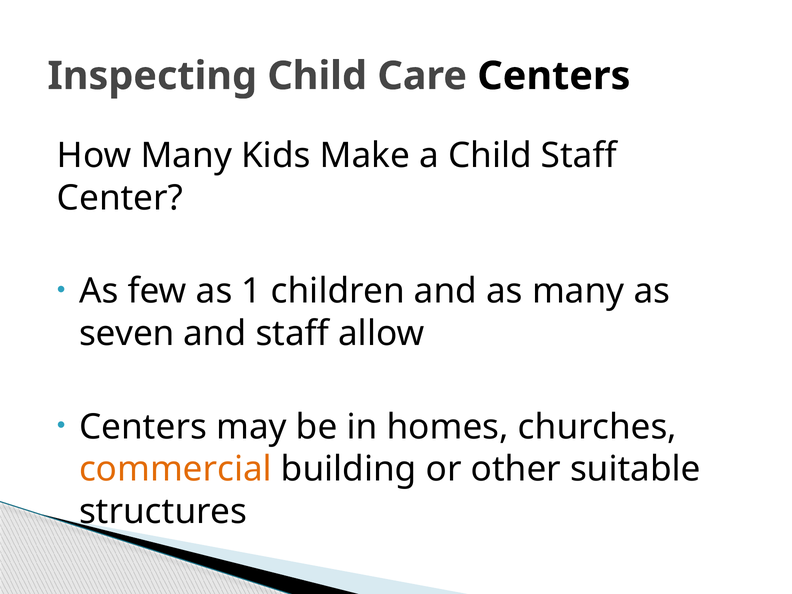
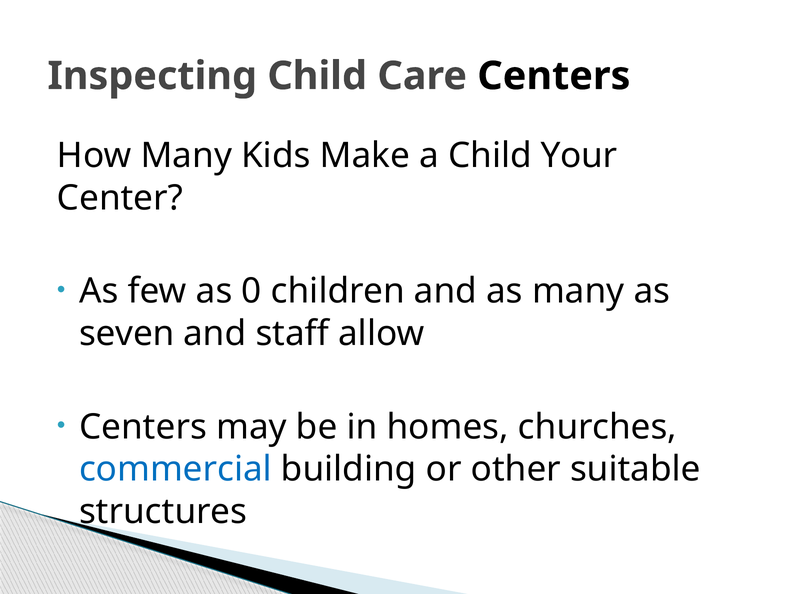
Child Staff: Staff -> Your (579, 156)
1: 1 -> 0 (252, 291)
commercial colour: orange -> blue (175, 469)
